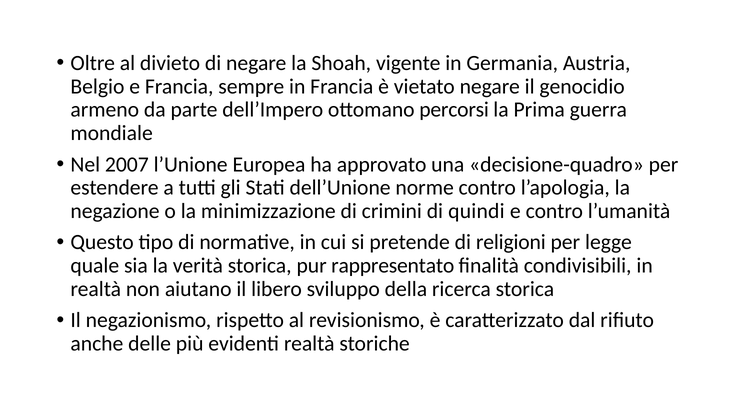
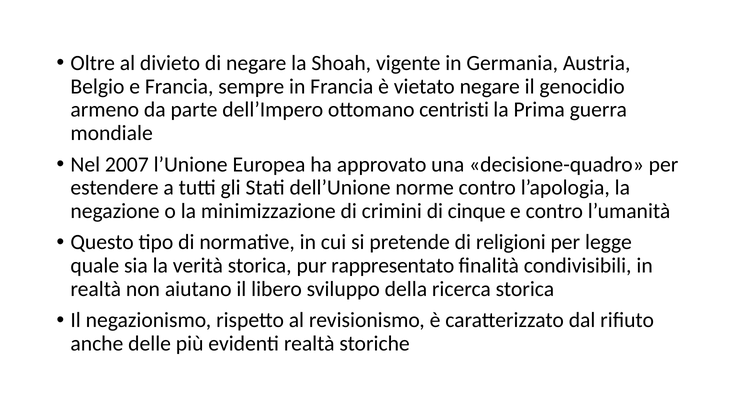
percorsi: percorsi -> centristi (454, 110)
quindi: quindi -> cinque (477, 211)
